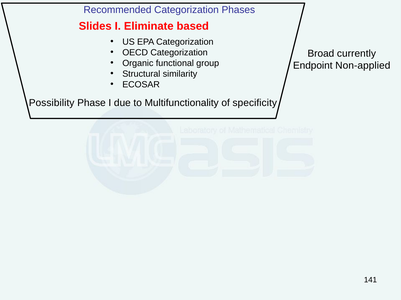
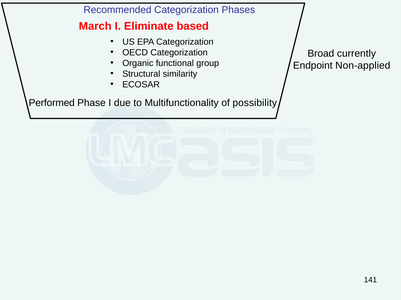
Slides: Slides -> March (95, 26)
Possibility: Possibility -> Performed (52, 103)
specificity: specificity -> possibility (255, 103)
